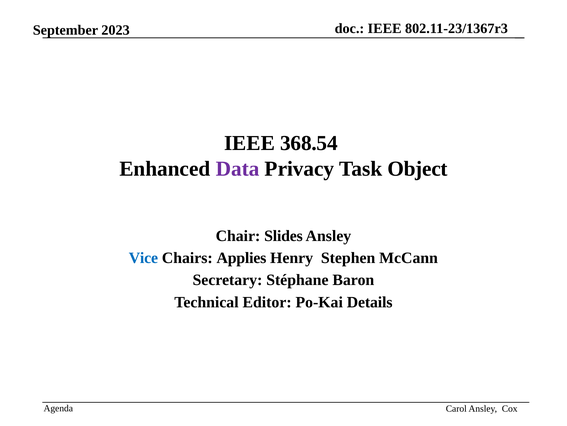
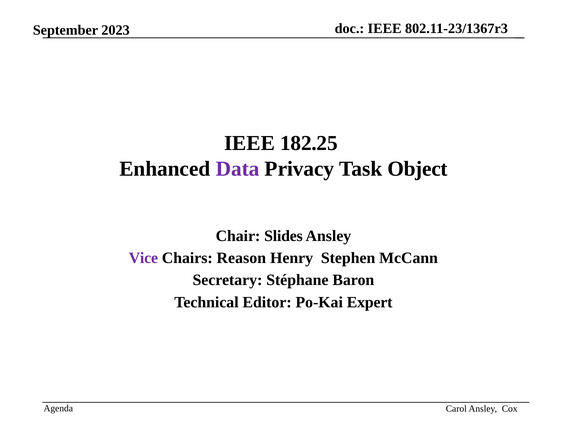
368.54: 368.54 -> 182.25 (309, 143)
Vice colour: blue -> purple (143, 258)
Applies: Applies -> Reason (241, 258)
Details: Details -> Expert (370, 302)
